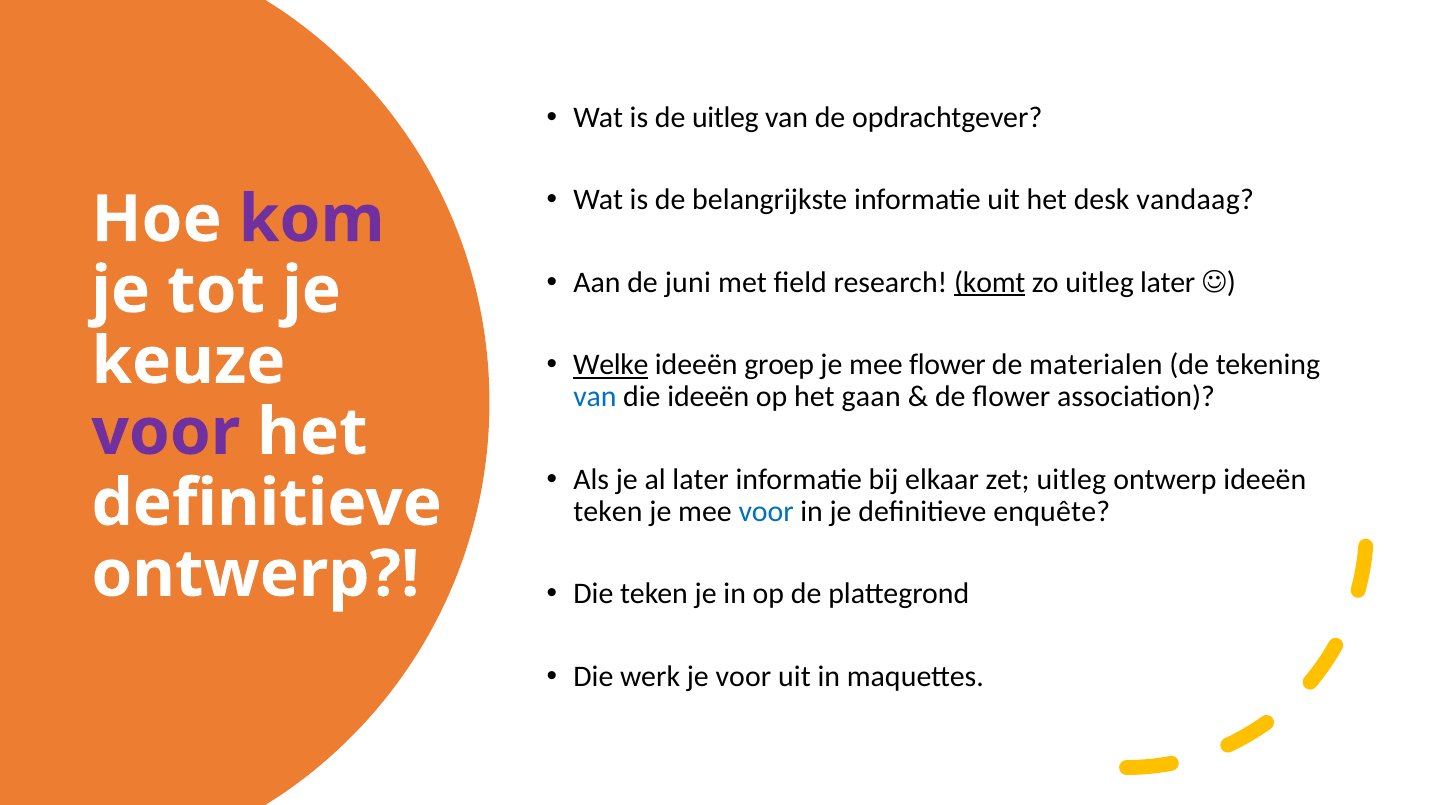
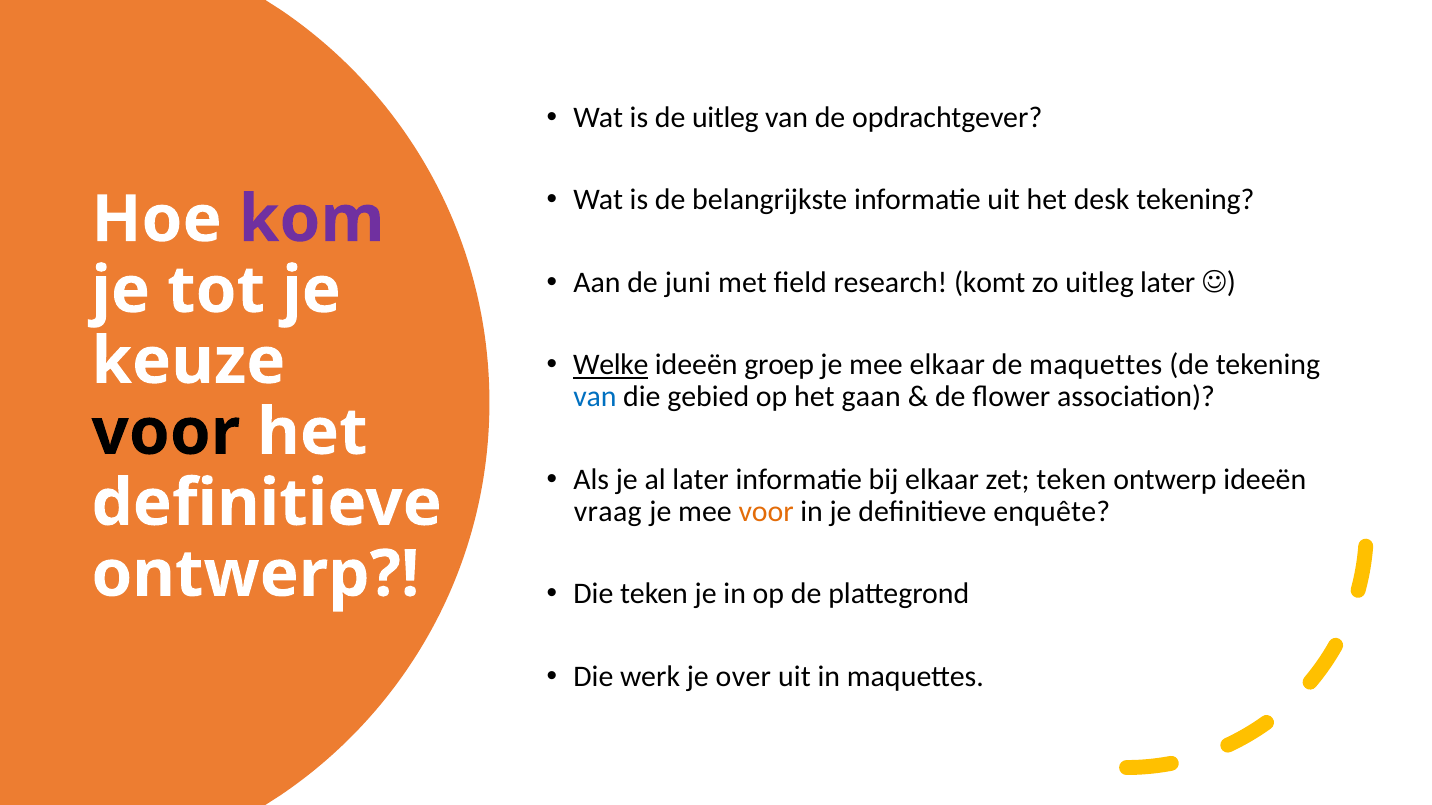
desk vandaag: vandaag -> tekening (1195, 200)
komt underline: present -> none (990, 283)
mee flower: flower -> elkaar (947, 365)
de materialen: materialen -> maquettes (1096, 365)
die ideeën: ideeën -> gebied (708, 397)
voor colour: purple -> black (166, 433)
zet uitleg: uitleg -> teken (1071, 480)
teken: teken -> vraag (608, 512)
voor colour: blue -> orange (766, 512)
je voor: voor -> over (743, 677)
